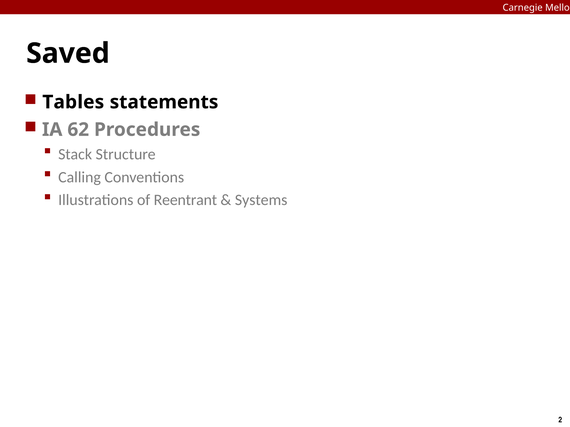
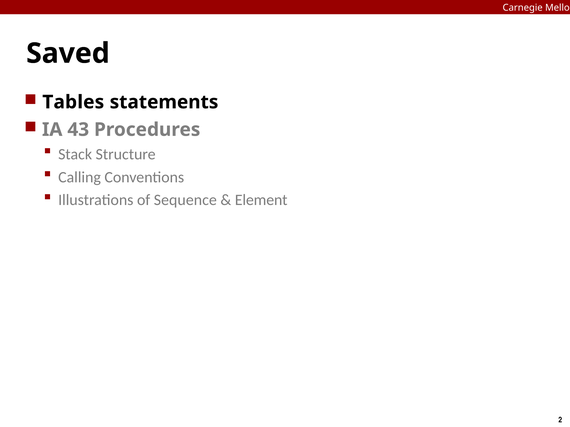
62: 62 -> 43 (78, 130)
Reentrant: Reentrant -> Sequence (185, 200)
Systems: Systems -> Element (261, 200)
